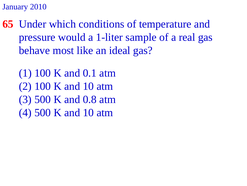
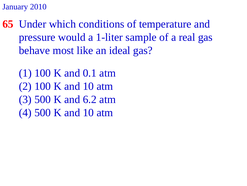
0.8: 0.8 -> 6.2 (90, 99)
